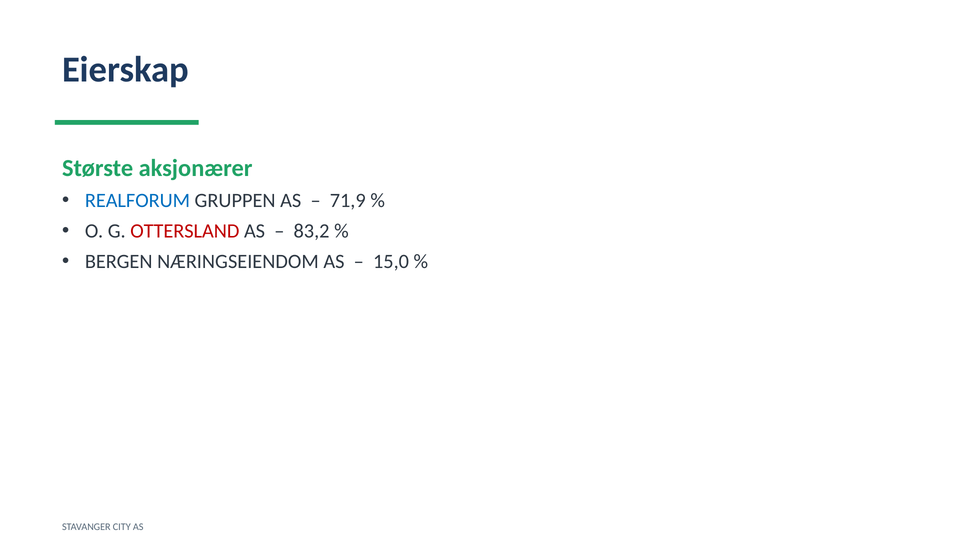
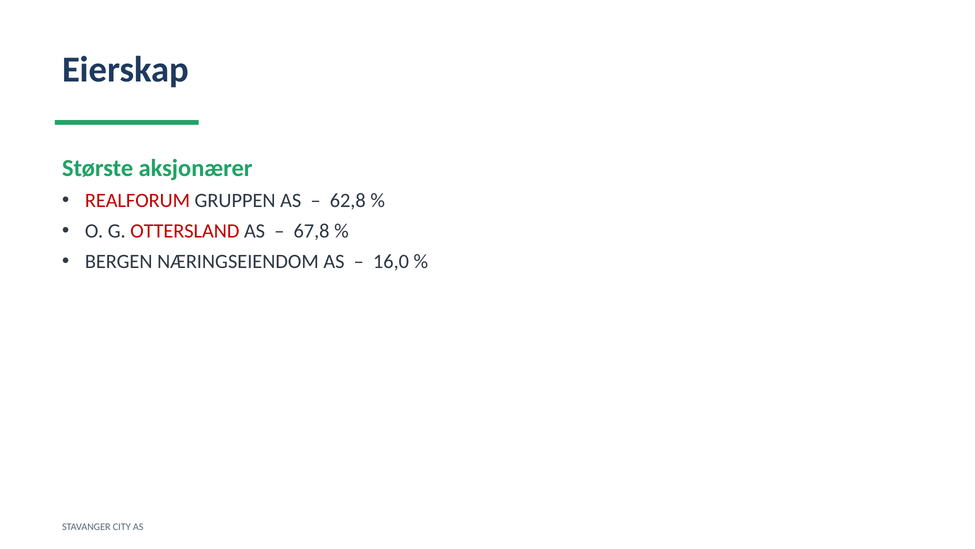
REALFORUM colour: blue -> red (137, 200)
71,9: 71,9 -> 62,8 (348, 200)
83,2: 83,2 -> 67,8 (312, 231)
15,0: 15,0 -> 16,0 (391, 261)
